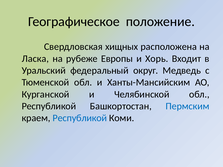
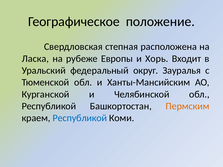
хищных: хищных -> степная (122, 47)
Медведь: Медведь -> Зауралья (182, 71)
Пермским colour: blue -> orange (188, 106)
